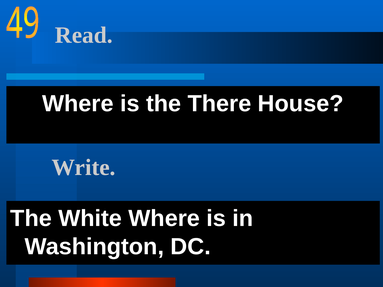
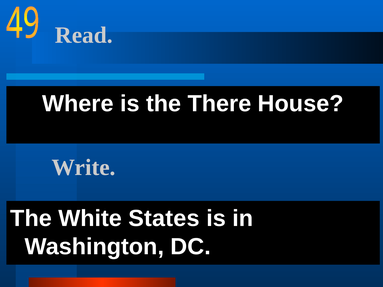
White Where: Where -> States (164, 219)
